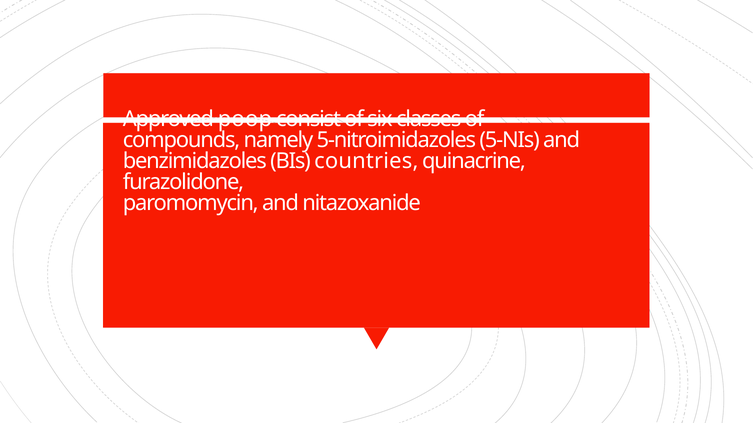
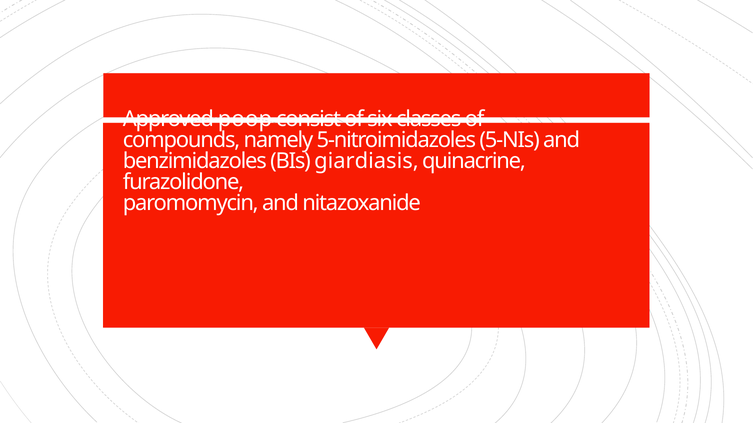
countries: countries -> giardiasis (366, 161)
